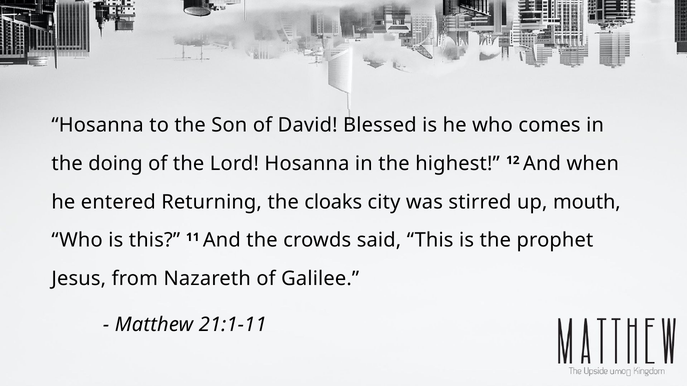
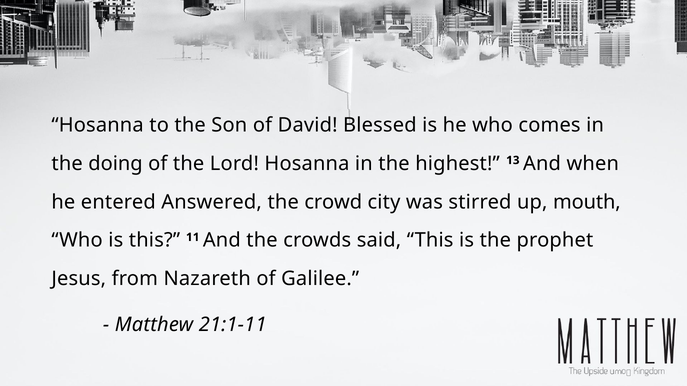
12: 12 -> 13 (513, 160)
Returning: Returning -> Answered (212, 202)
cloaks: cloaks -> crowd (333, 202)
